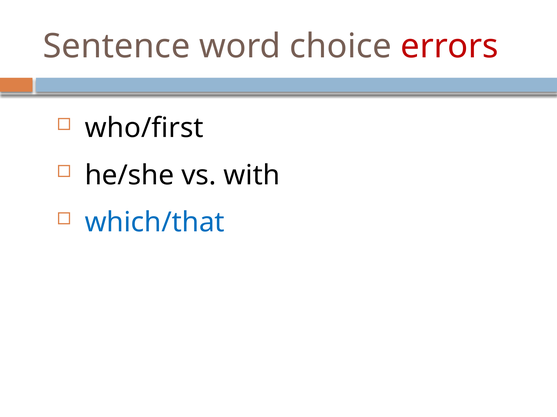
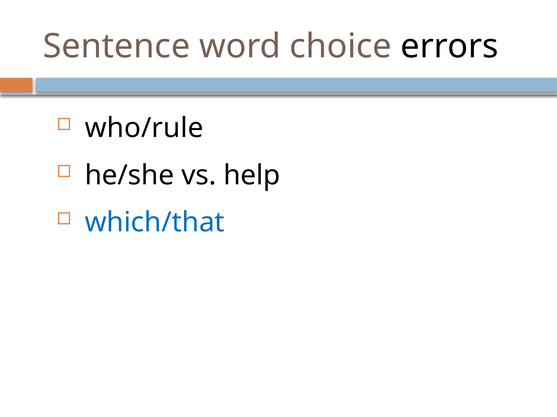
errors colour: red -> black (450, 46)
who/first: who/first -> who/rule (144, 128)
with: with -> help (252, 176)
